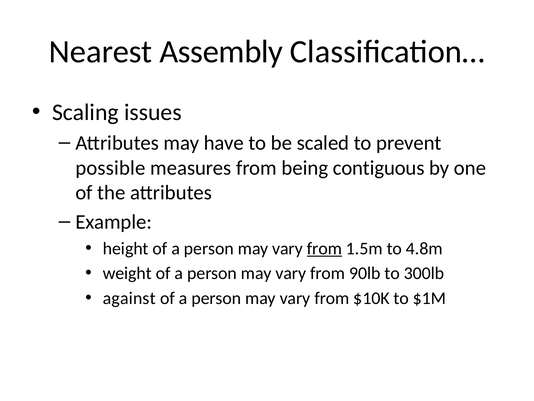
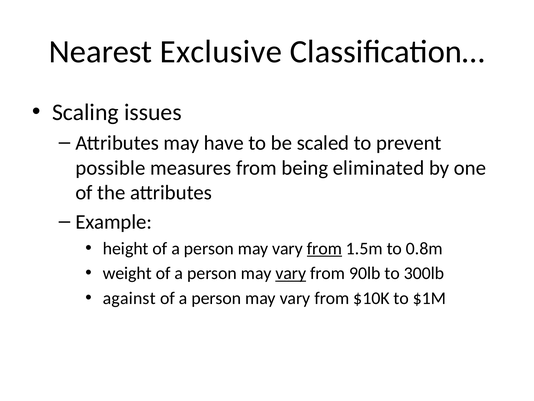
Assembly: Assembly -> Exclusive (221, 52)
contiguous: contiguous -> eliminated (379, 168)
4.8m: 4.8m -> 0.8m (424, 248)
vary underline: none -> present (291, 273)
